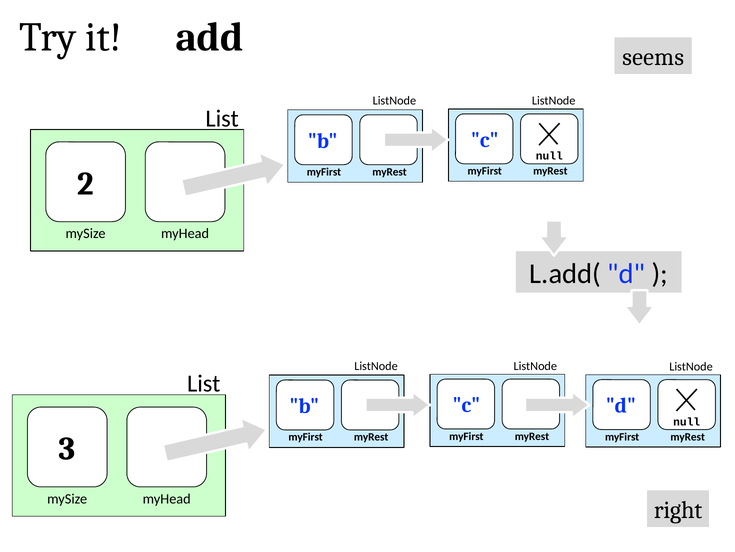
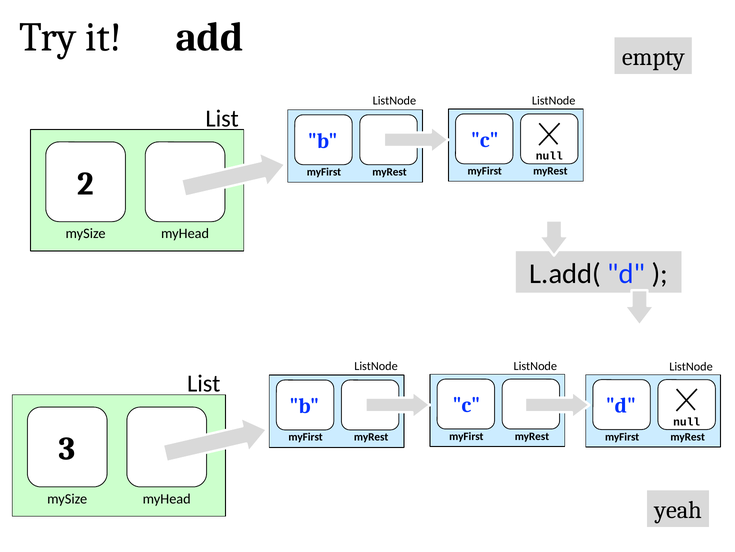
seems: seems -> empty (653, 57)
right: right -> yeah (678, 510)
